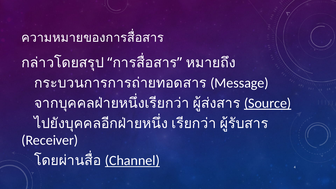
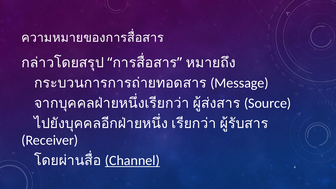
Source underline: present -> none (268, 103)
